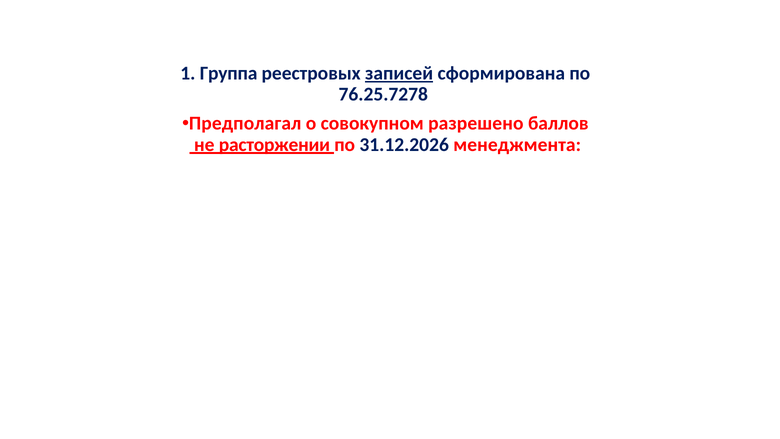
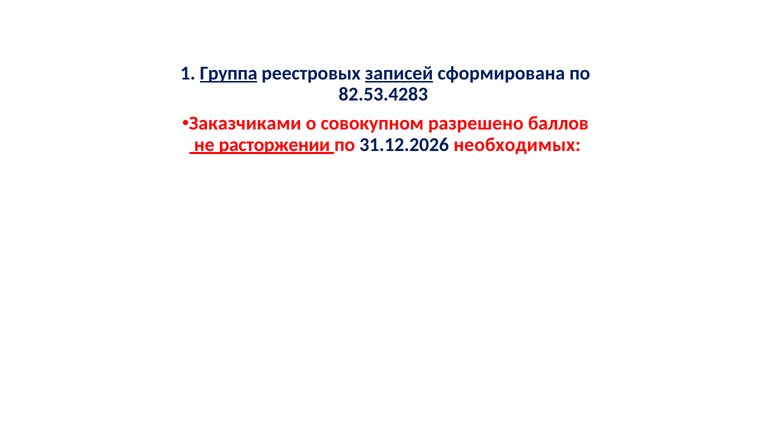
Группа underline: none -> present (229, 73)
76.25.7278: 76.25.7278 -> 82.53.4283 (383, 94)
Предполагал: Предполагал -> Заказчиками (245, 123)
менеджмента: менеджмента -> необходимых (517, 145)
